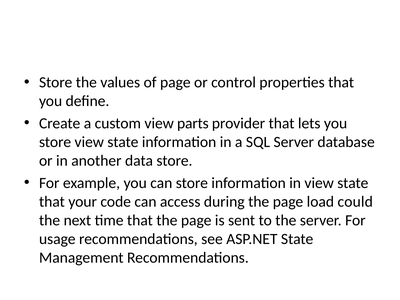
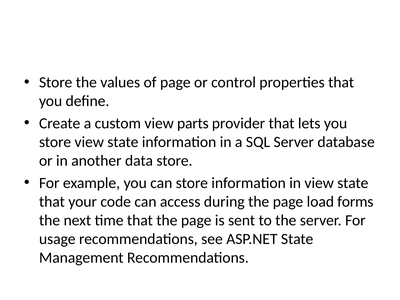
could: could -> forms (355, 202)
